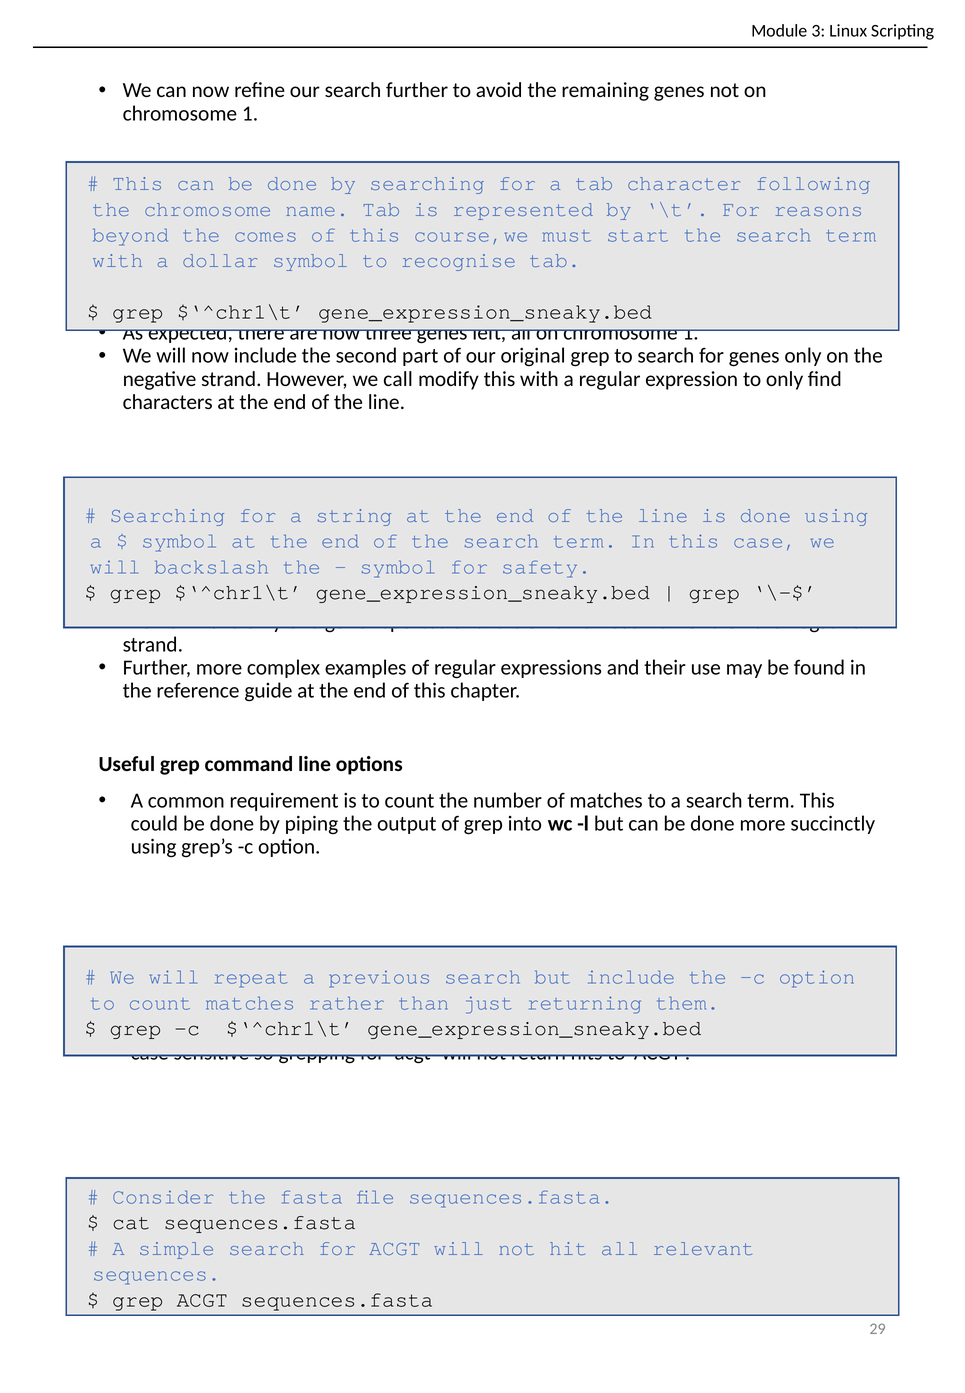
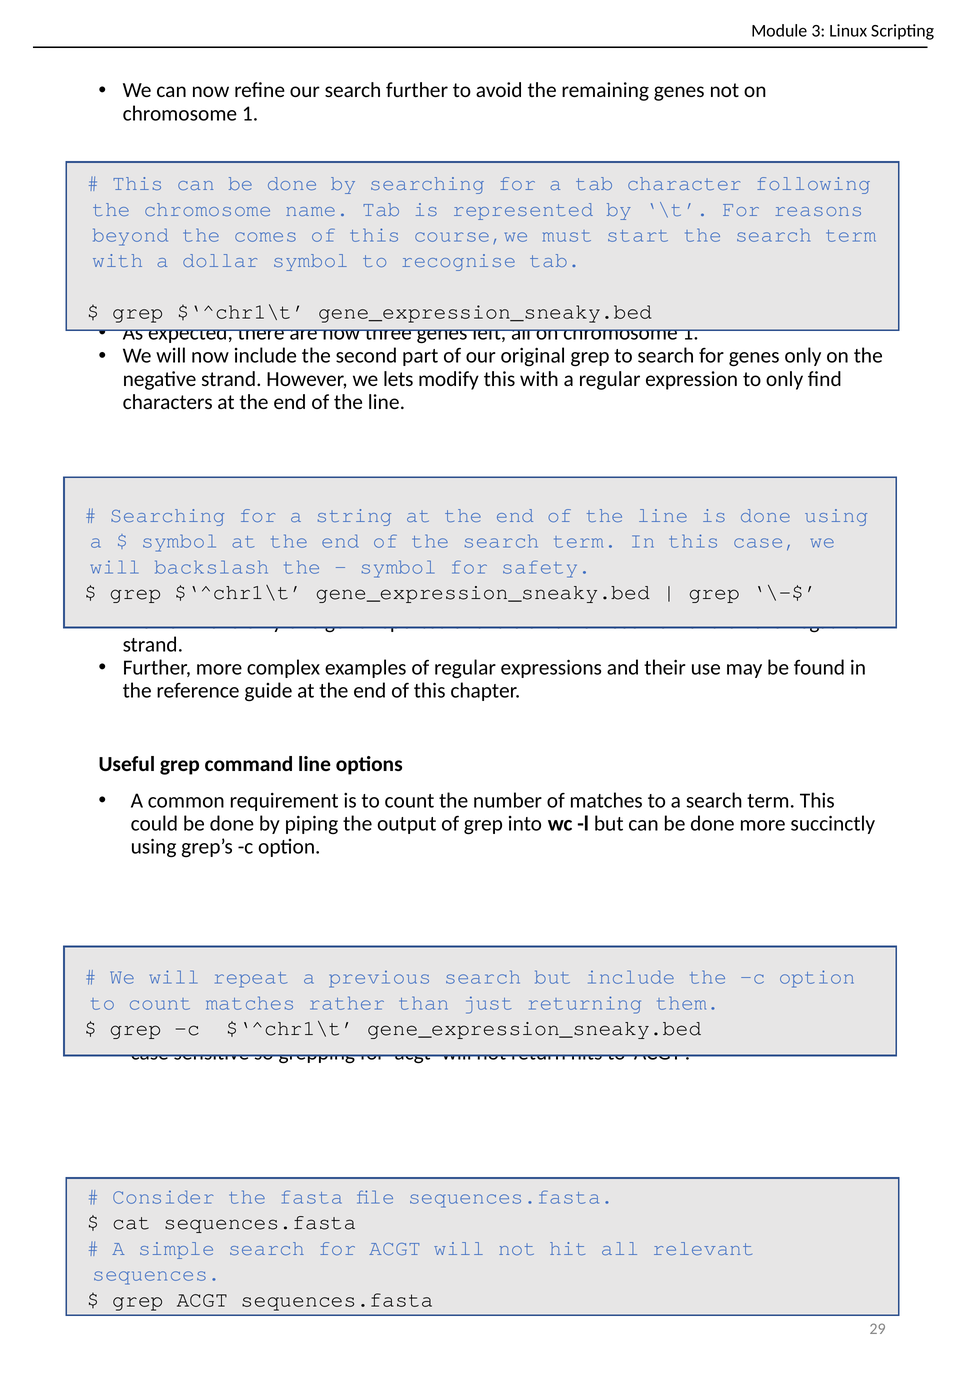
call: call -> lets (398, 379)
